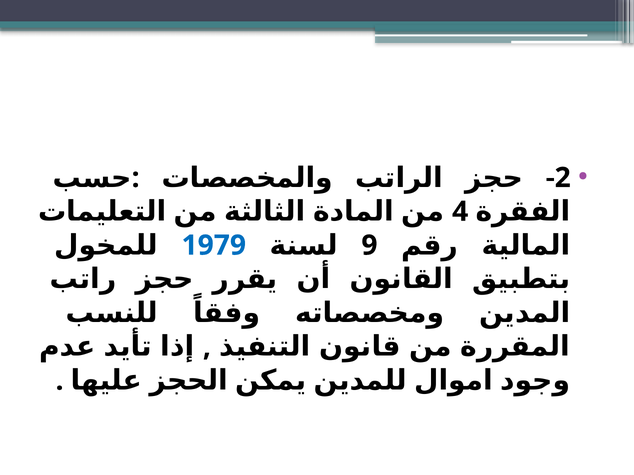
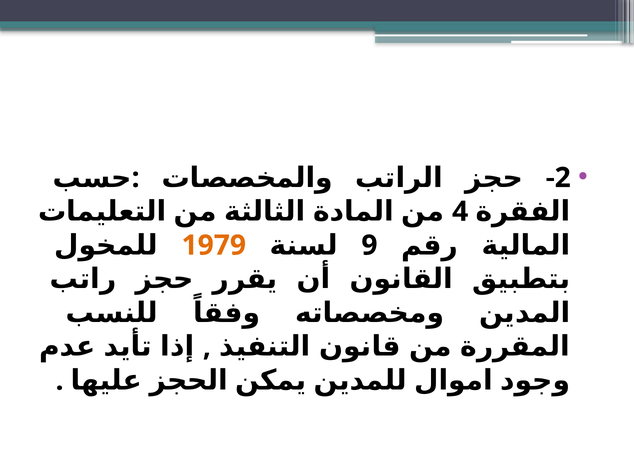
1979 colour: blue -> orange (214, 246)
